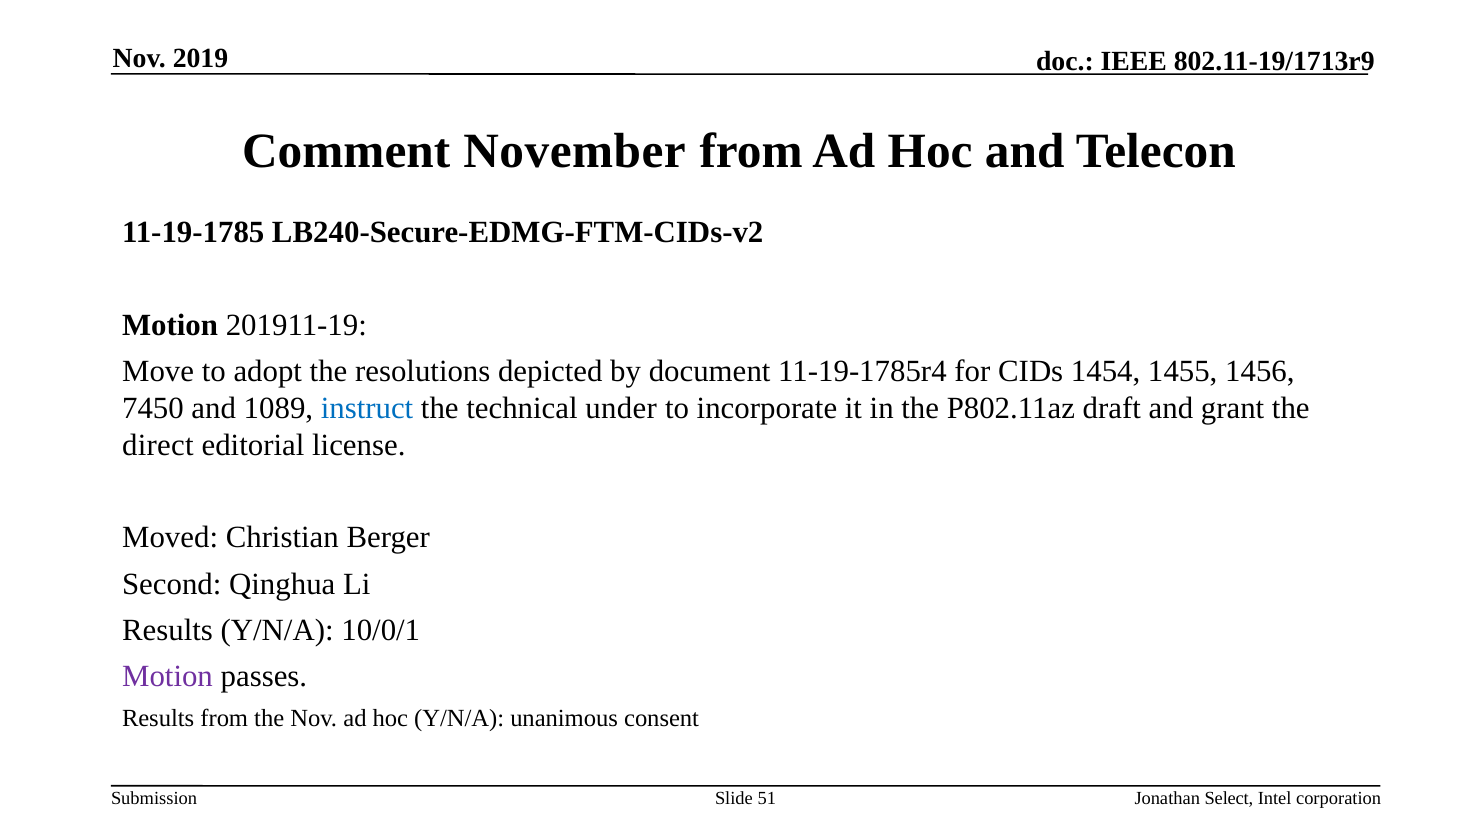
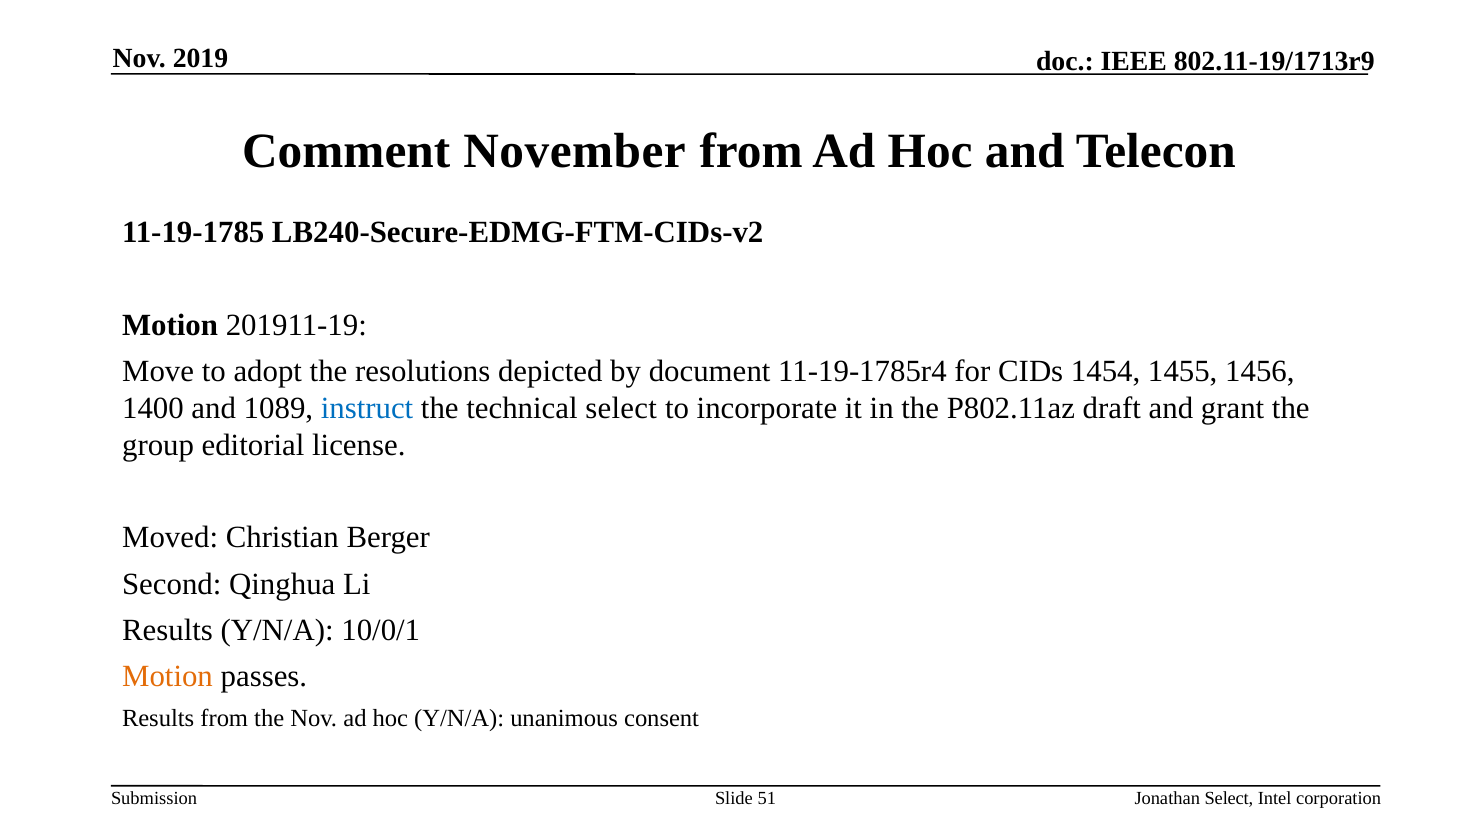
7450: 7450 -> 1400 (153, 408)
technical under: under -> select (621, 408)
direct: direct -> group (158, 445)
Motion colour: purple -> orange (167, 677)
